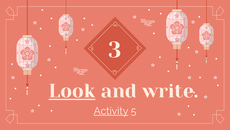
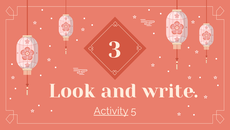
Look underline: present -> none (72, 91)
